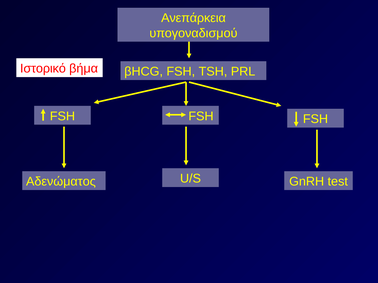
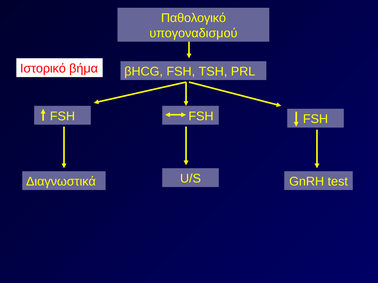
Ανεπάρκεια: Ανεπάρκεια -> Παθολογικό (193, 18)
Αδενώματος: Αδενώματος -> Διαγνωστικά (61, 182)
